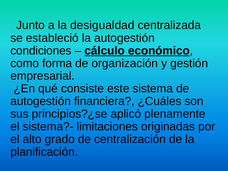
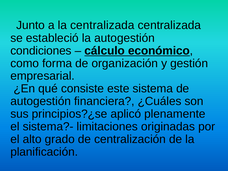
la desigualdad: desigualdad -> centralizada (102, 25)
